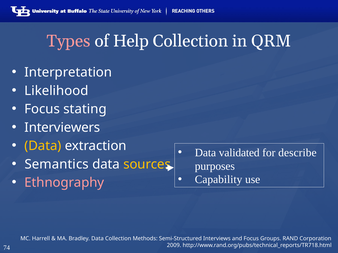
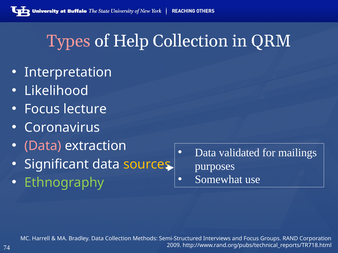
stating: stating -> lecture (85, 109)
Interviewers: Interviewers -> Coronavirus (62, 128)
Data colour: yellow -> pink (43, 146)
describe: describe -> mailings (298, 153)
Semantics: Semantics -> Significant (57, 165)
Capability: Capability -> Somewhat (219, 180)
Ethnography colour: pink -> light green (64, 183)
